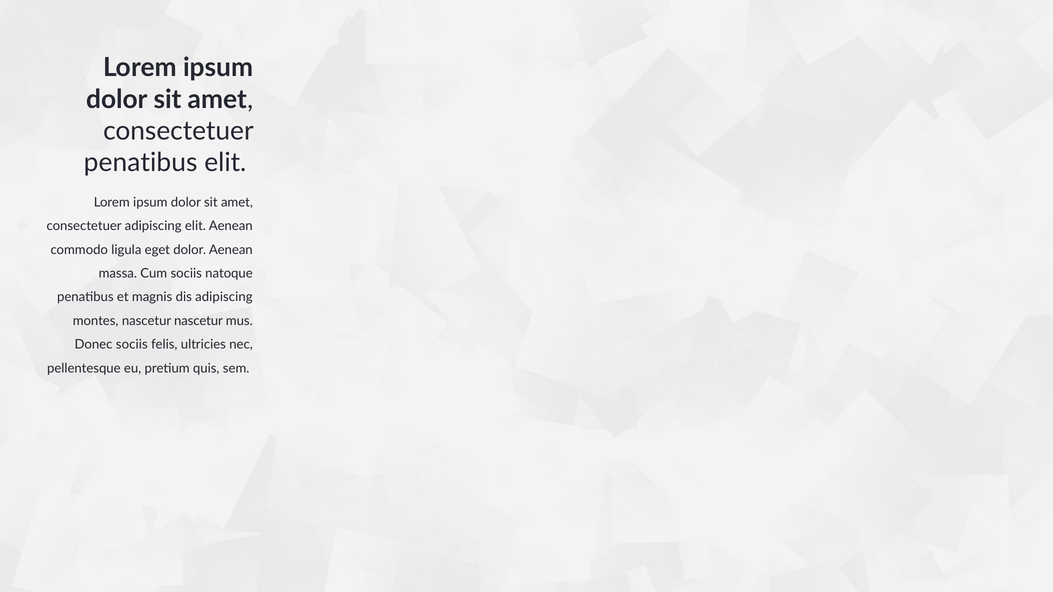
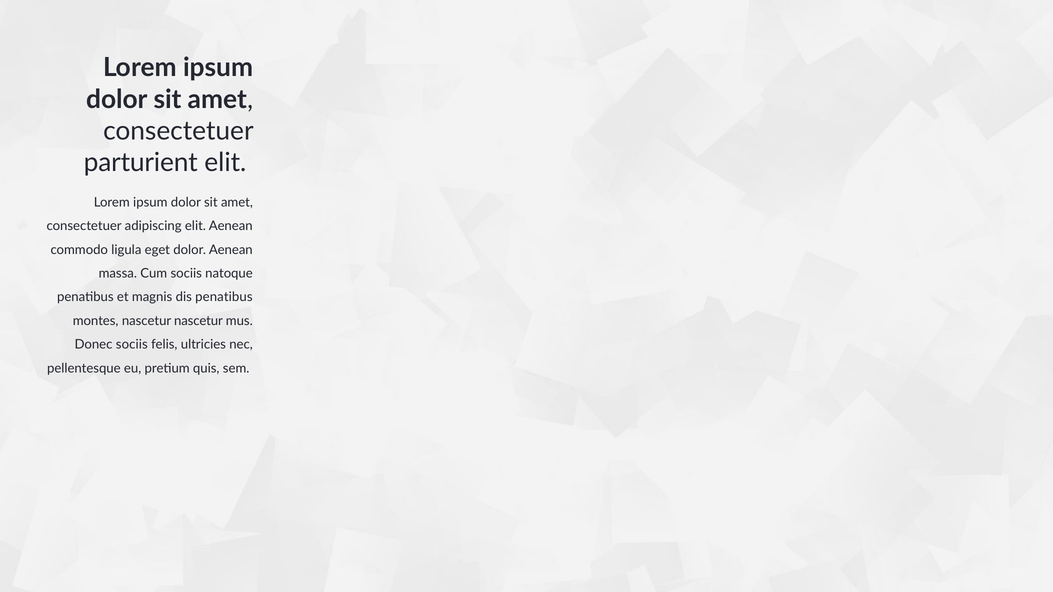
penatibus: penatibus -> parturient (141, 163)
dis adipiscing: adipiscing -> penatibus (224, 297)
